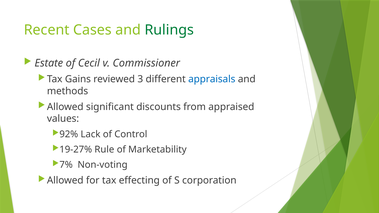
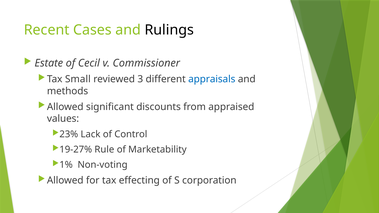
Rulings colour: green -> black (169, 30)
Gains: Gains -> Small (78, 79)
92%: 92% -> 23% (69, 134)
7%: 7% -> 1% (66, 165)
